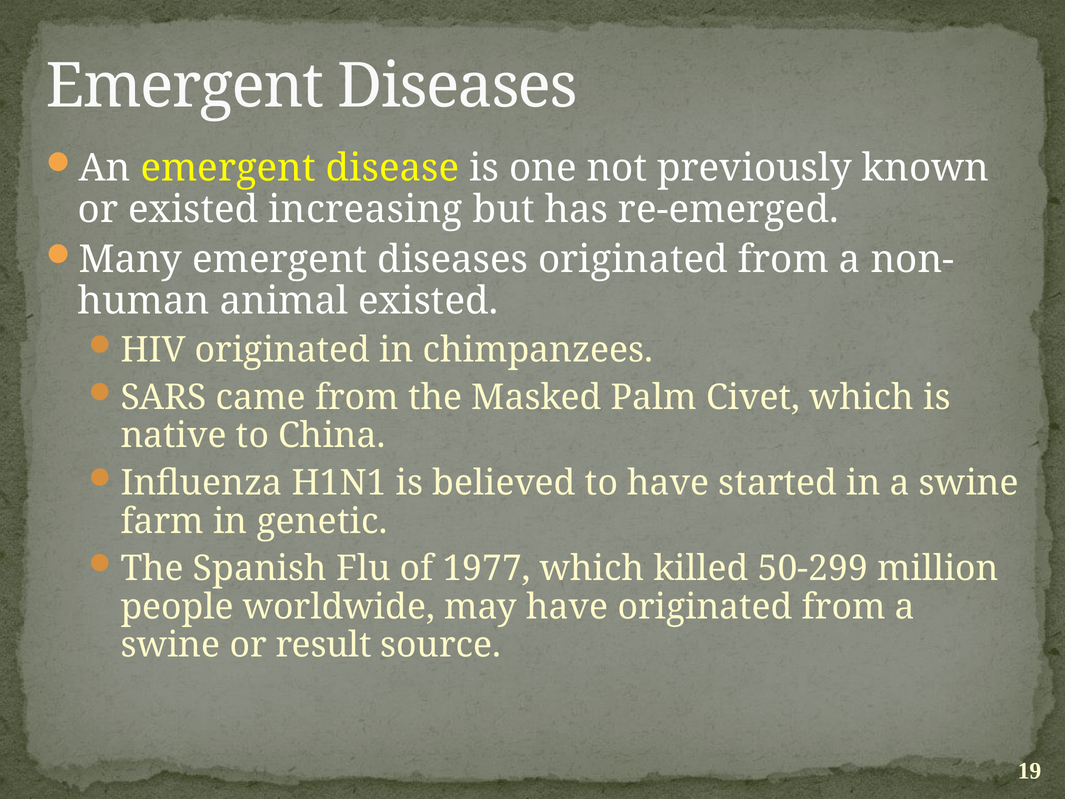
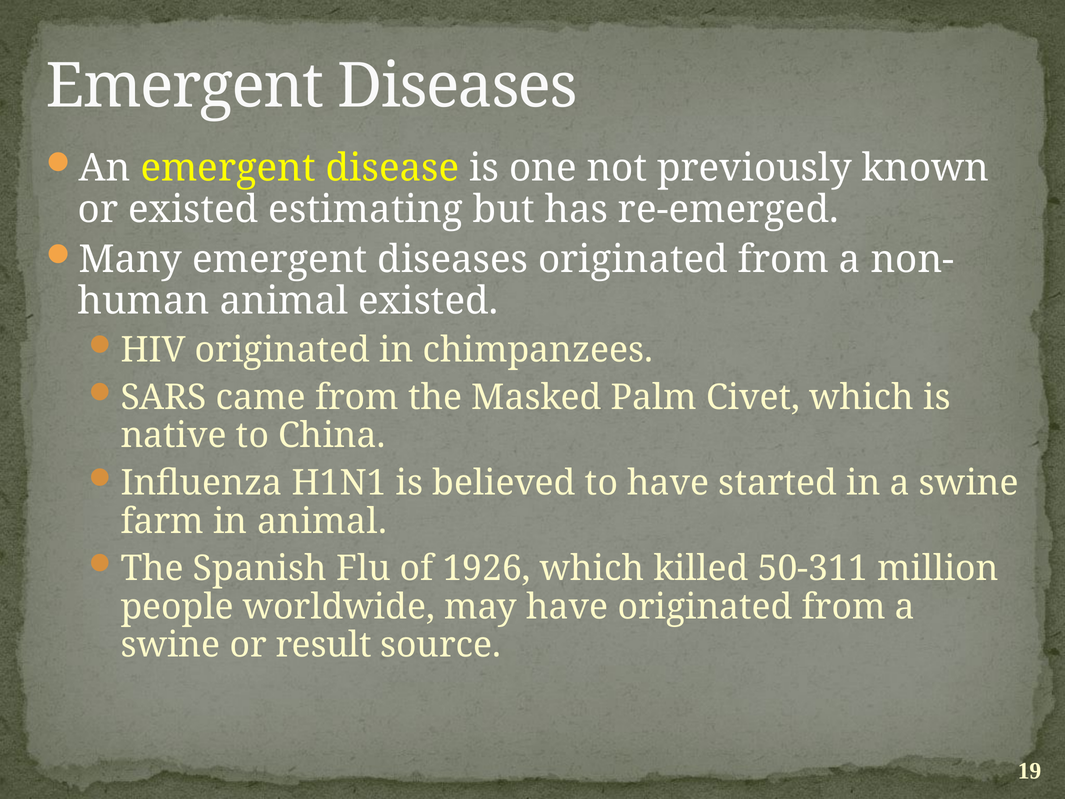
increasing: increasing -> estimating (366, 209)
in genetic: genetic -> animal (322, 521)
1977: 1977 -> 1926 (487, 568)
50-299: 50-299 -> 50-311 (813, 568)
